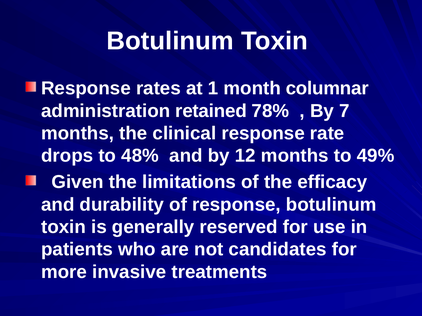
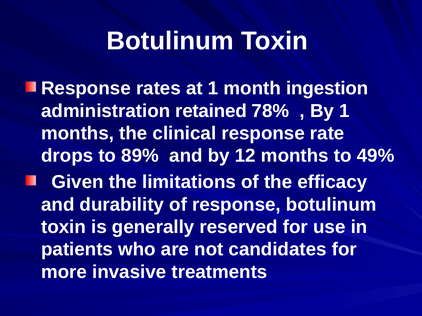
columnar: columnar -> ingestion (327, 89)
By 7: 7 -> 1 (344, 111)
48%: 48% -> 89% (140, 156)
